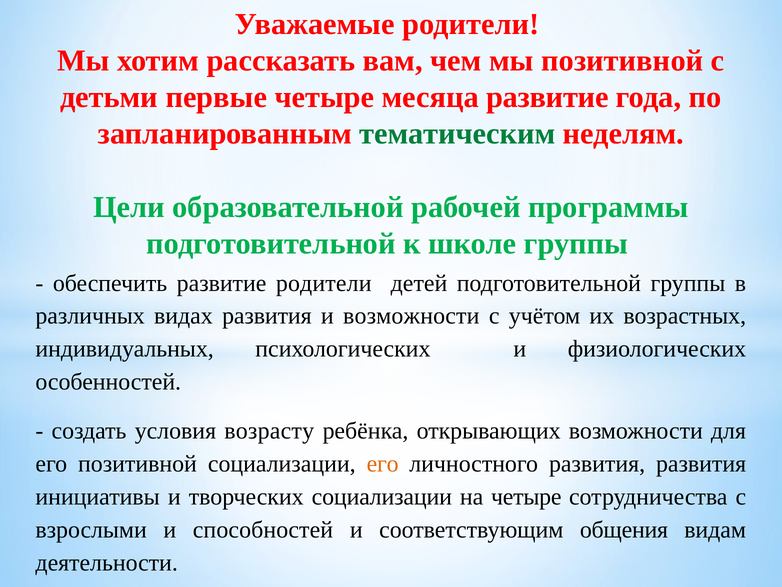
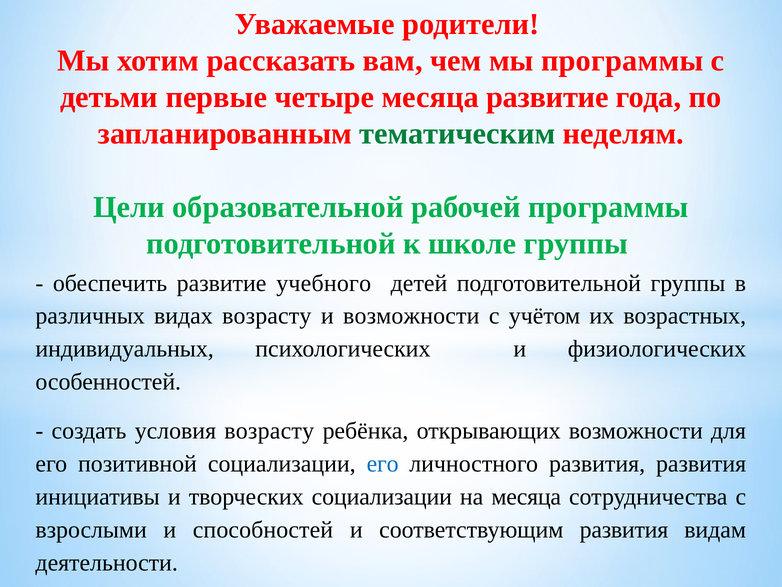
мы позитивной: позитивной -> программы (622, 61)
развитие родители: родители -> учебного (324, 283)
видах развития: развития -> возрасту (267, 316)
его colour: orange -> blue (383, 464)
на четыре: четыре -> месяца (526, 497)
соответствующим общения: общения -> развития (624, 530)
